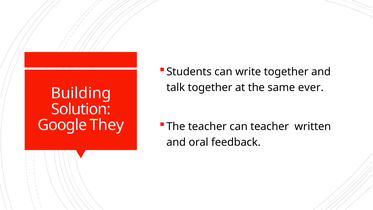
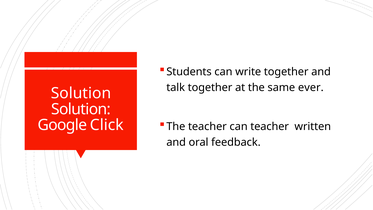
Building: Building -> Solution (81, 93)
They: They -> Click (107, 125)
